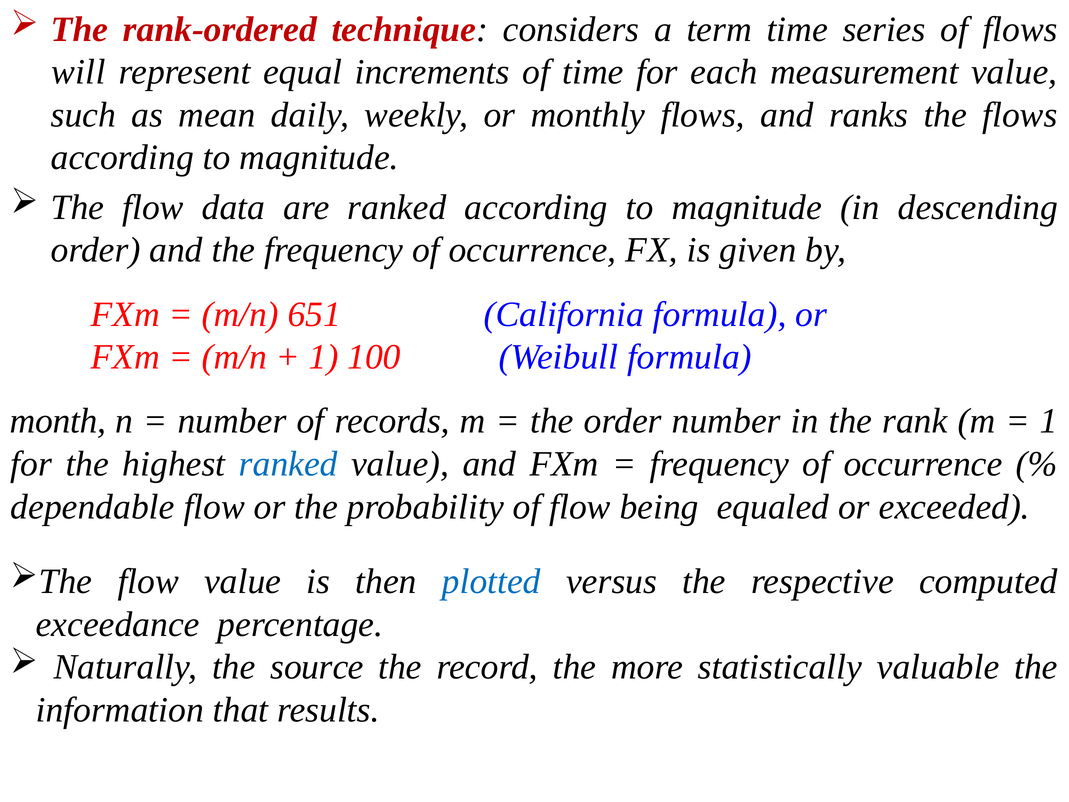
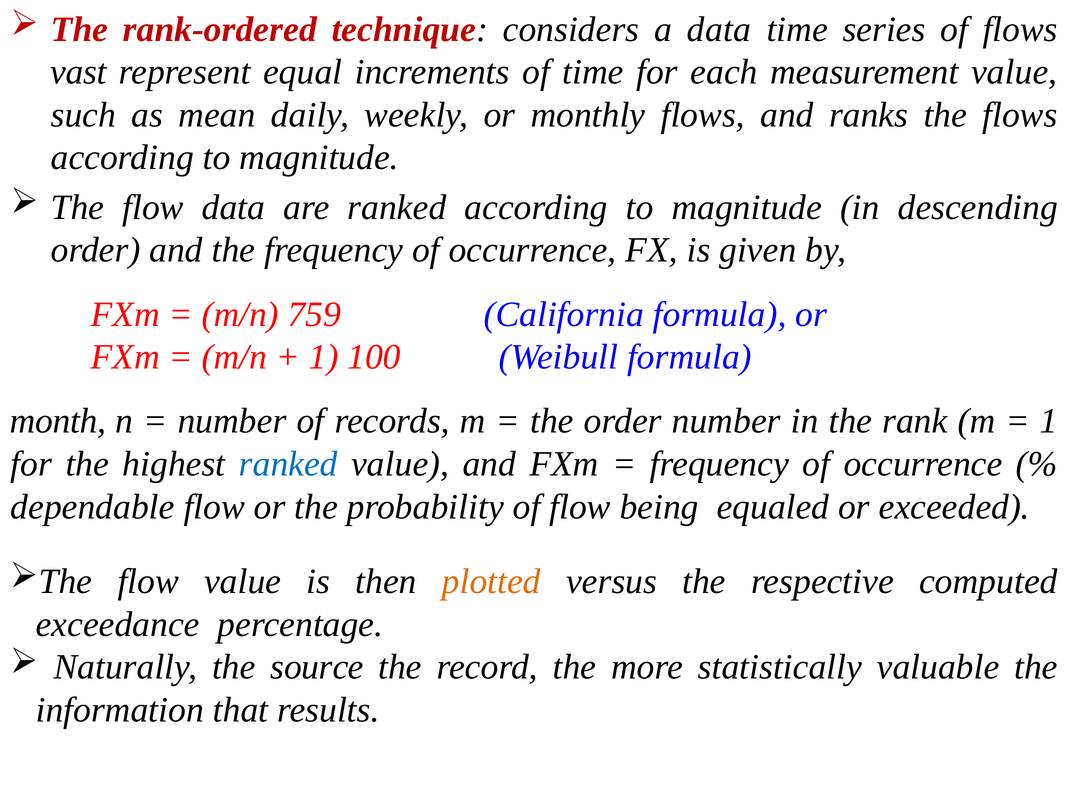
a term: term -> data (719, 29)
will: will -> vast (79, 72)
651: 651 -> 759 (314, 314)
plotted colour: blue -> orange (491, 581)
